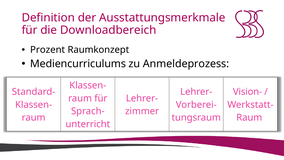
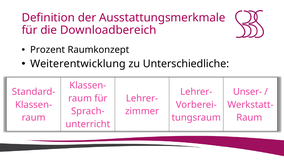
Mediencurriculums: Mediencurriculums -> Weiterentwicklung (78, 64)
Anmeldeprozess: Anmeldeprozess -> Unterschiedliche (186, 64)
Vision-: Vision- -> Unser- (248, 92)
